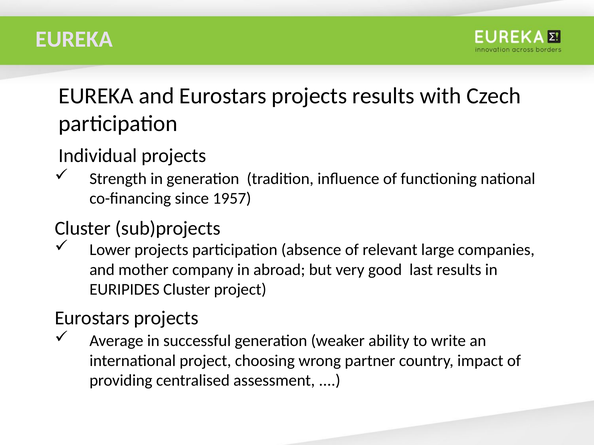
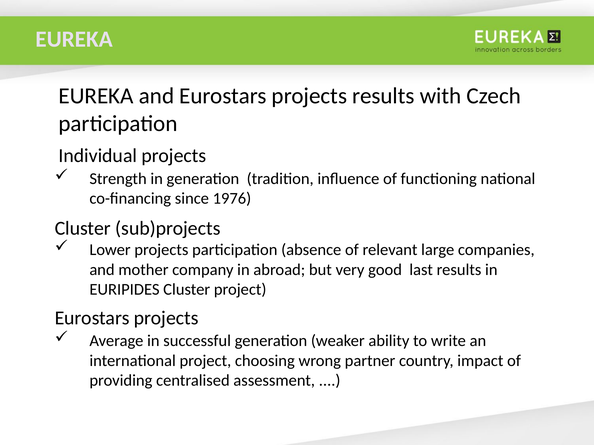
1957: 1957 -> 1976 (232, 199)
